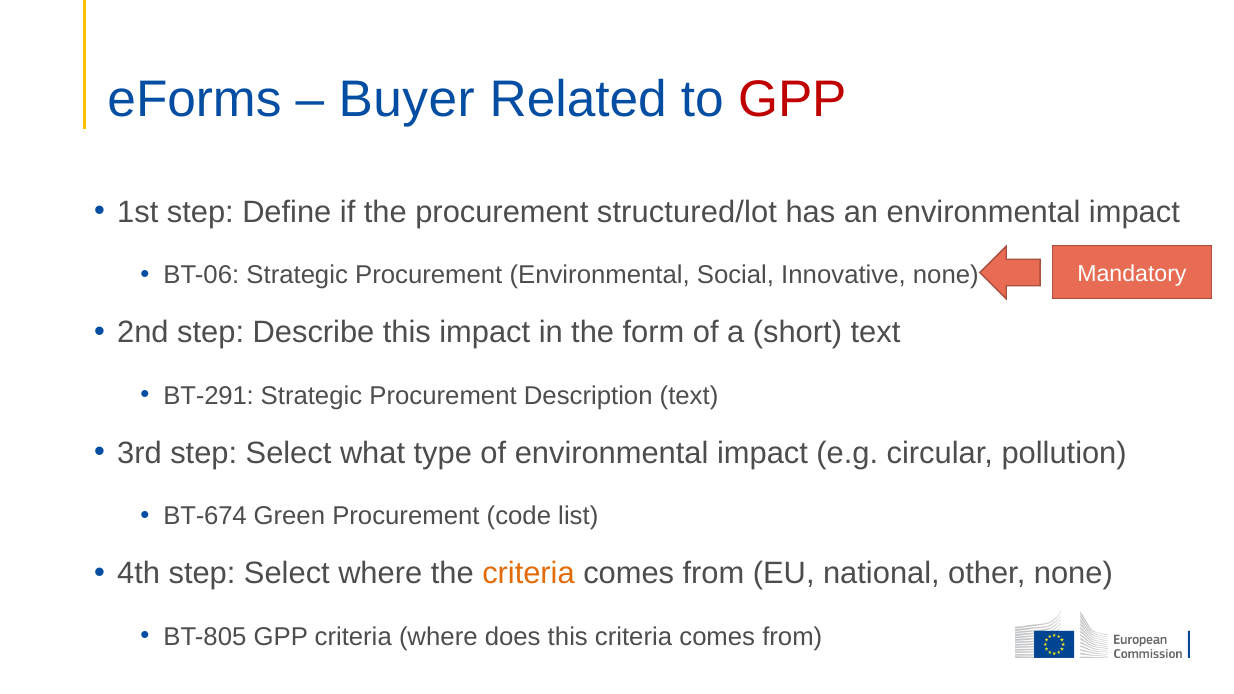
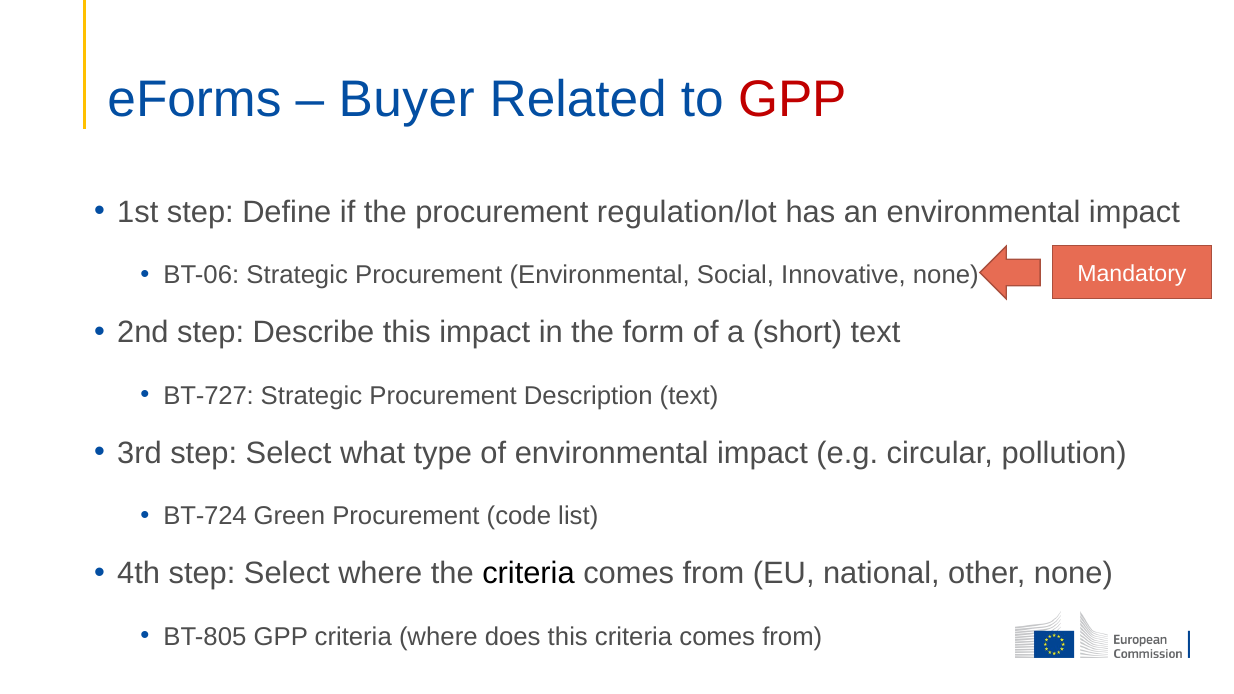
structured/lot: structured/lot -> regulation/lot (687, 212)
BT-291: BT-291 -> BT-727 (209, 396)
BT-674: BT-674 -> BT-724 (205, 516)
criteria colour: orange -> black (529, 574)
